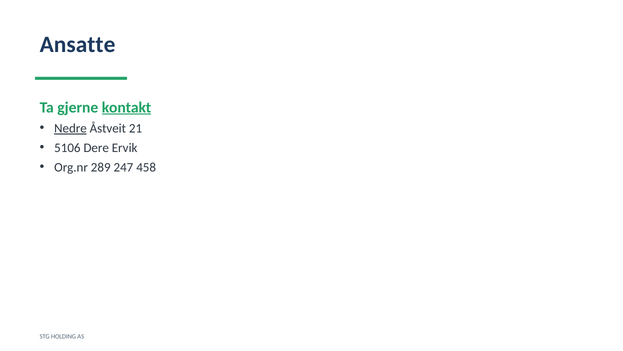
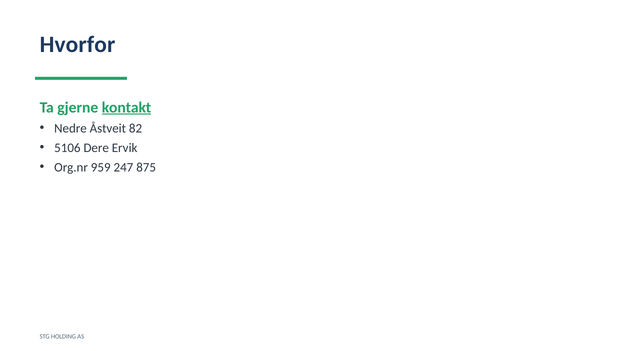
Ansatte: Ansatte -> Hvorfor (77, 44)
Nedre underline: present -> none (70, 128)
21: 21 -> 82 (136, 128)
289: 289 -> 959 (101, 167)
458: 458 -> 875 (146, 167)
